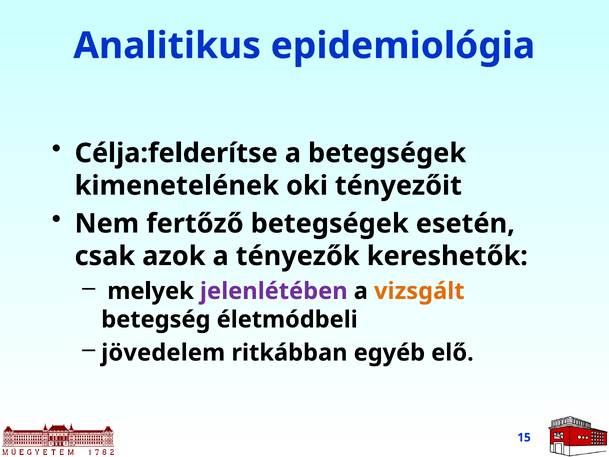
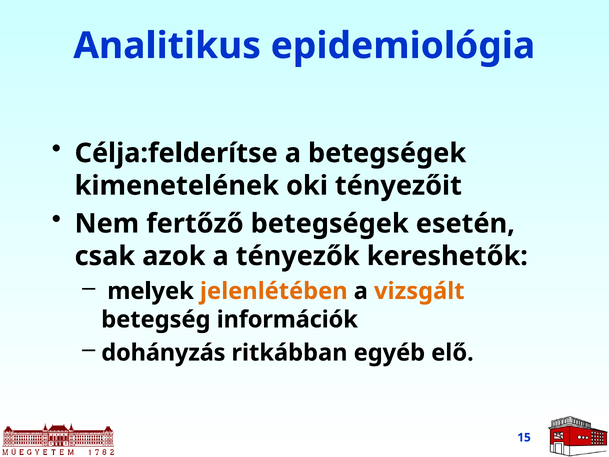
jelenlétében colour: purple -> orange (274, 291)
életmódbeli: életmódbeli -> információk (287, 319)
jövedelem: jövedelem -> dohányzás (163, 353)
